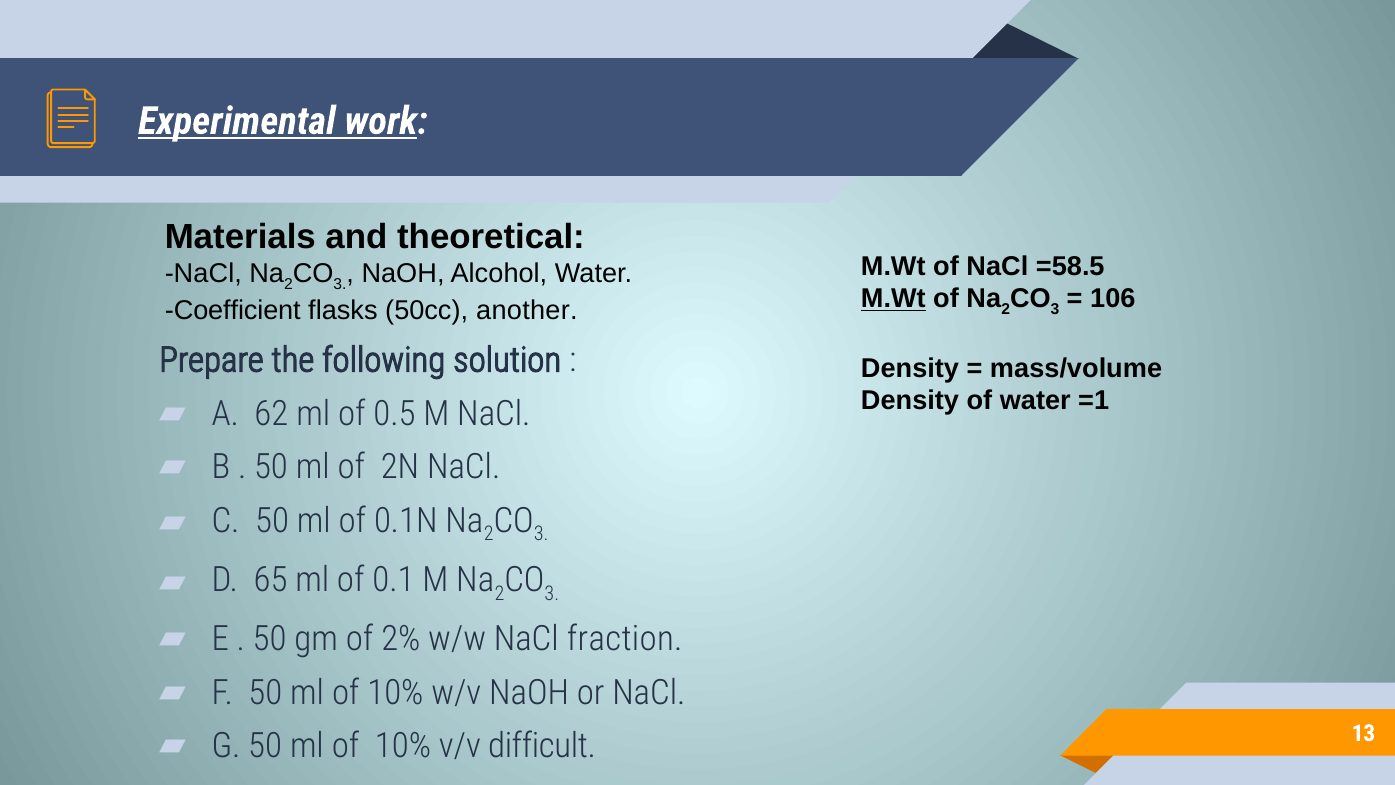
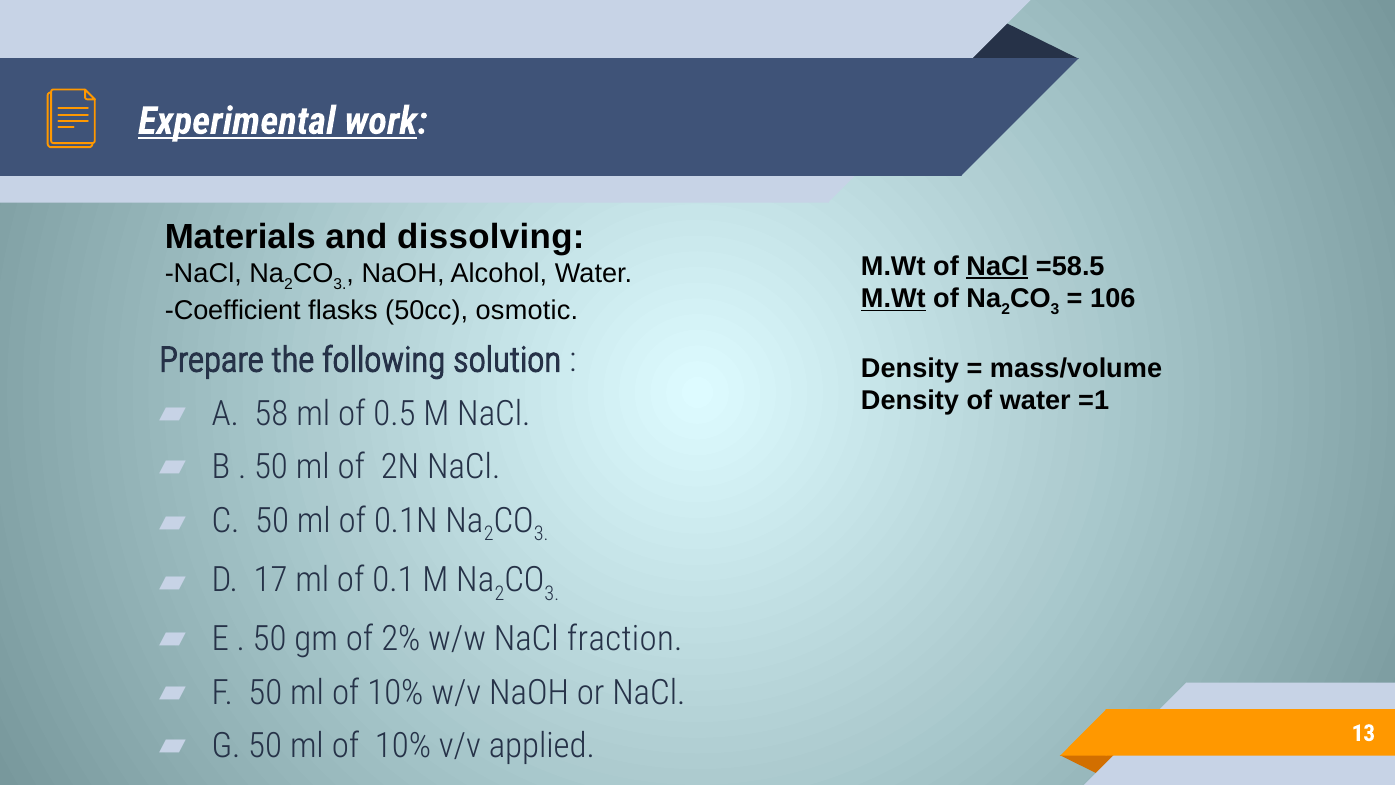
theoretical: theoretical -> dissolving (491, 237)
NaCl underline: none -> present (997, 266)
another: another -> osmotic (527, 310)
62: 62 -> 58 (271, 413)
65: 65 -> 17 (271, 580)
difficult: difficult -> applied (542, 746)
